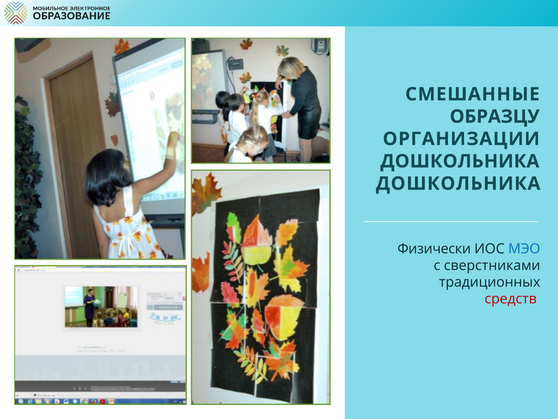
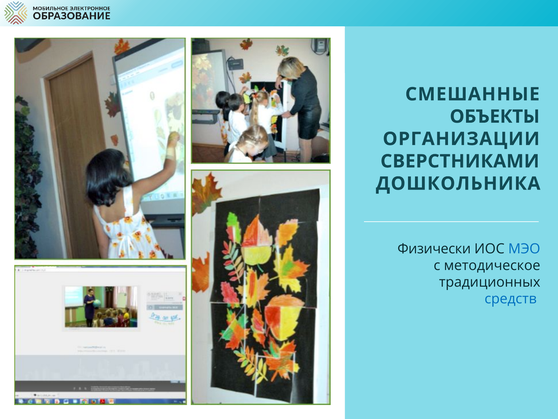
ОБРАЗЦУ: ОБРАЗЦУ -> ОБЪЕКТЫ (495, 116)
ДОШКОЛЬНИКА: ДОШКОЛЬНИКА -> СВЕРСТНИКАМИ (460, 161)
сверстниками: сверстниками -> методическое (492, 265)
средств colour: red -> blue (511, 299)
